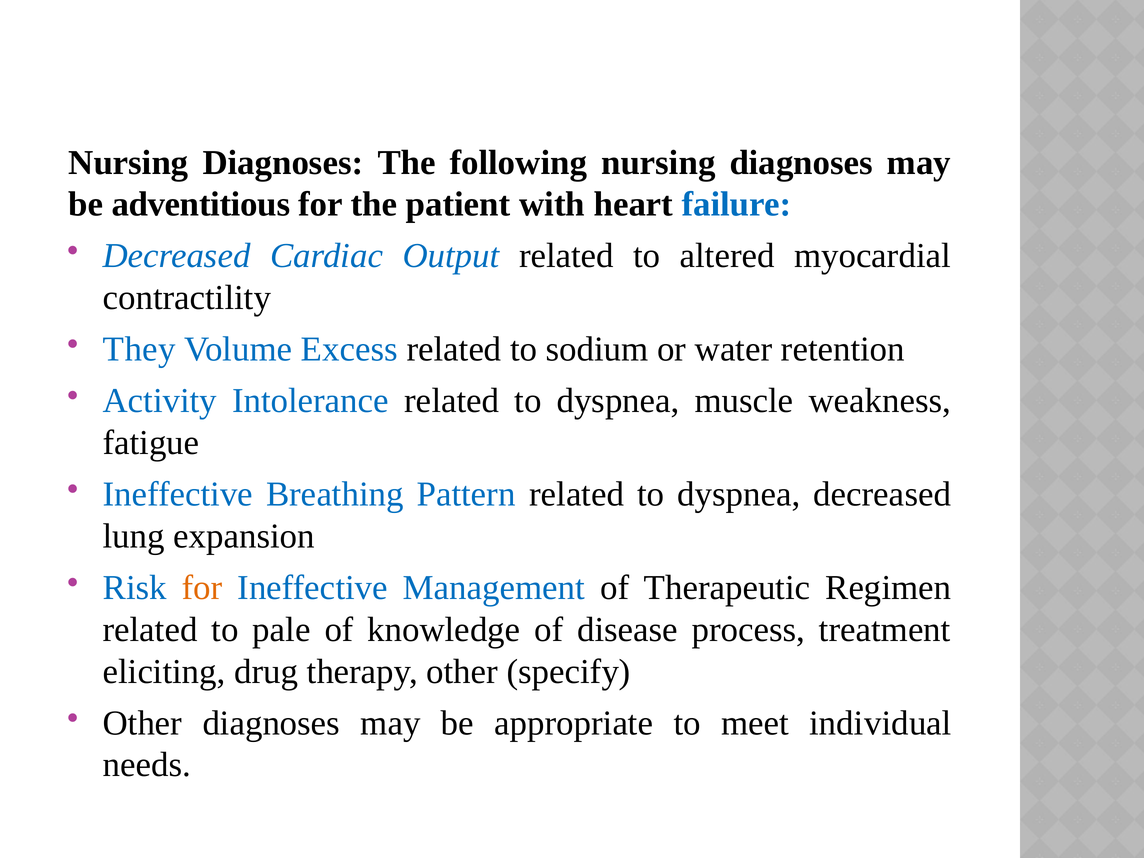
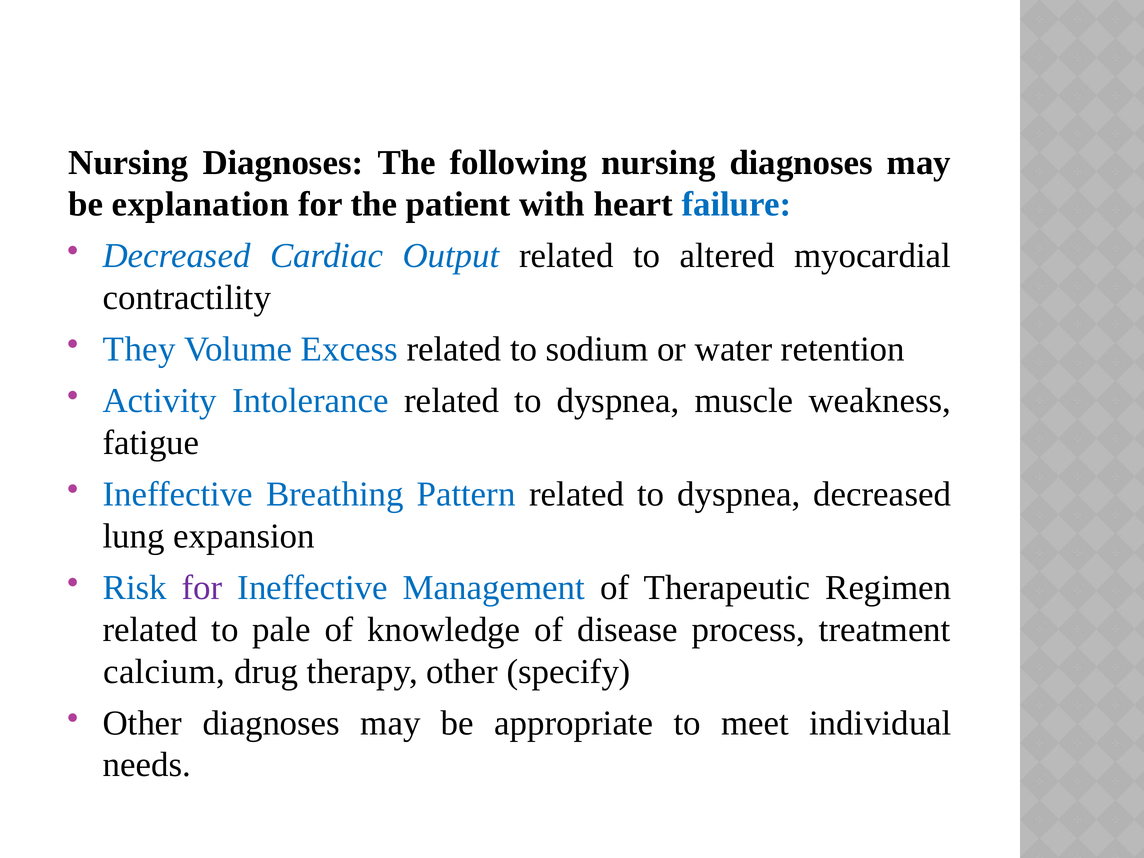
adventitious: adventitious -> explanation (201, 204)
for colour: orange -> purple (202, 588)
eliciting: eliciting -> calcium (164, 671)
